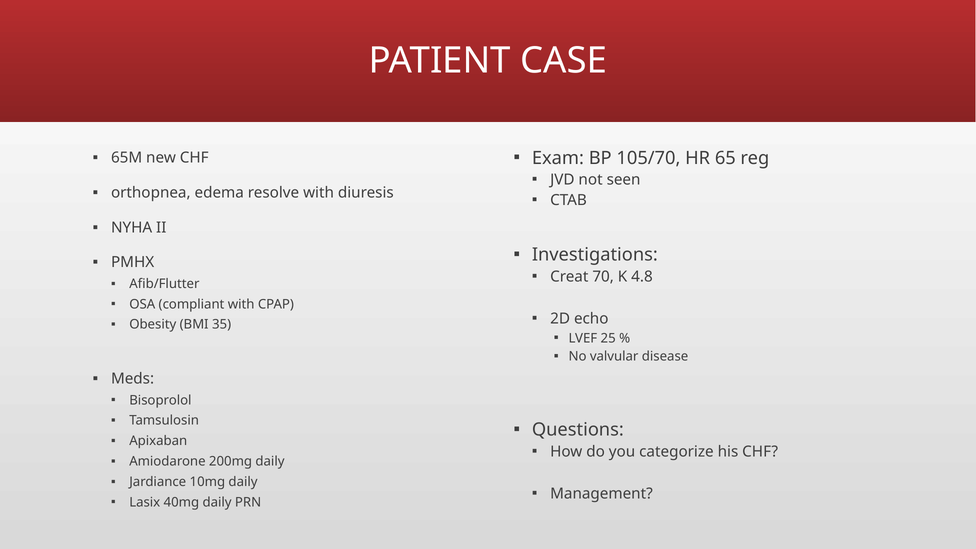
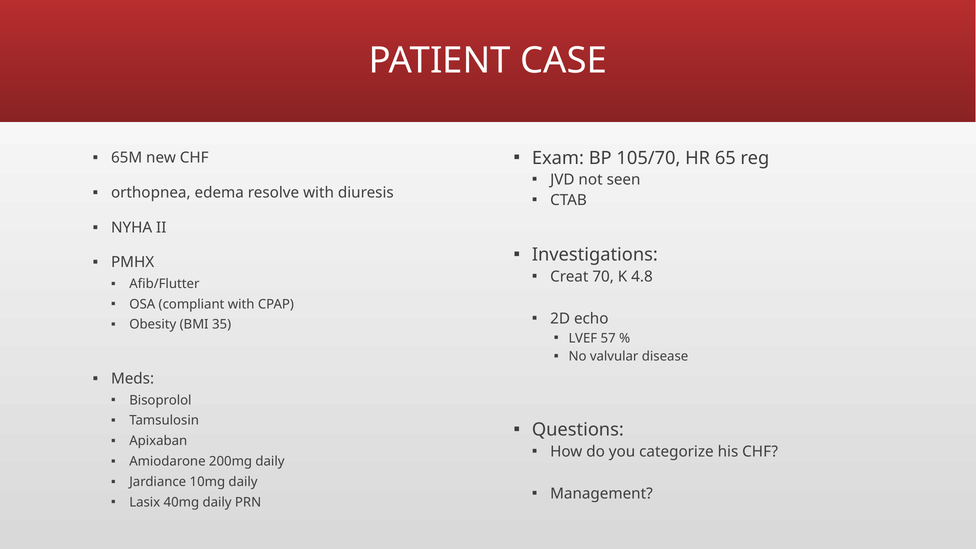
25: 25 -> 57 (608, 338)
